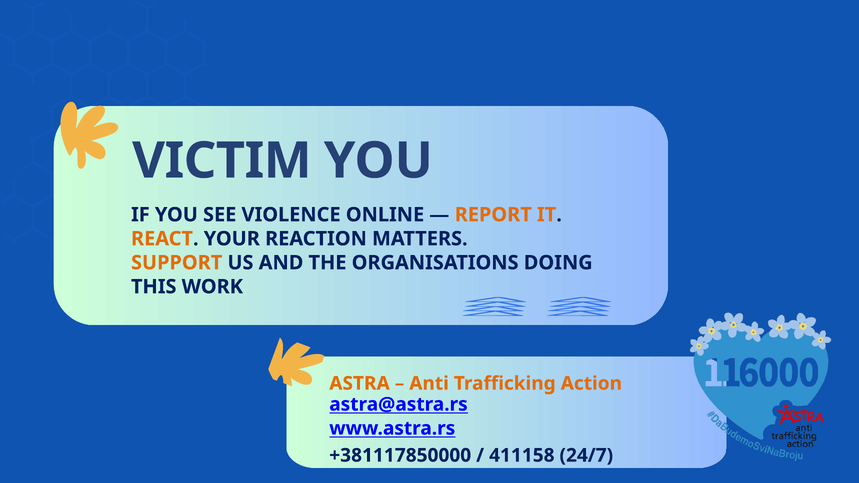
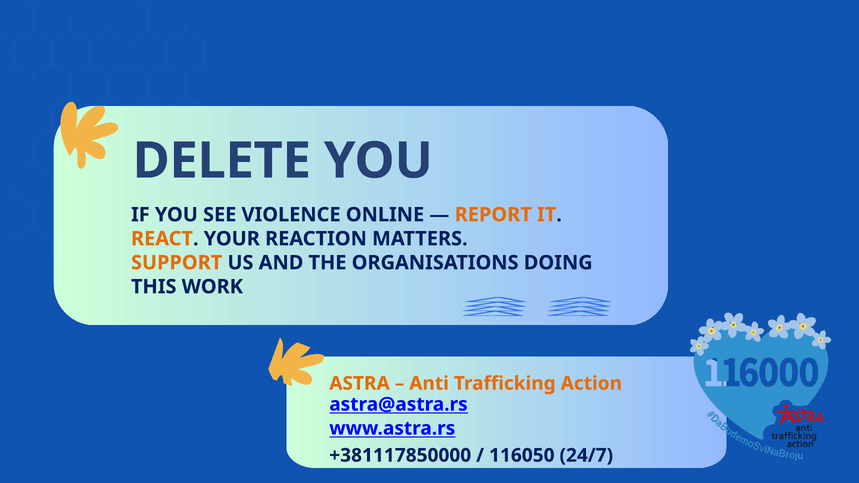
VICTIM: VICTIM -> DELETE (222, 161)
411158: 411158 -> 116050 (522, 456)
